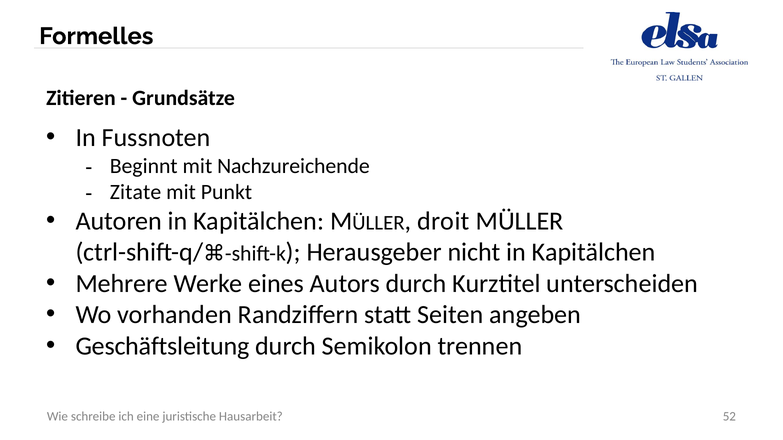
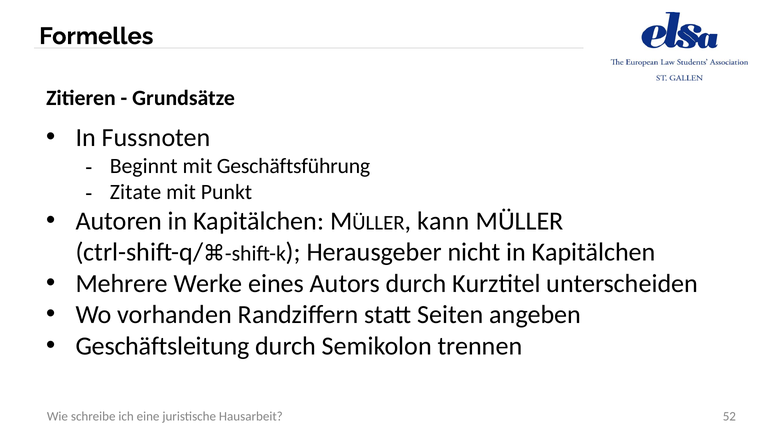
Nachzureichende: Nachzureichende -> Geschäftsführung (294, 166)
droit: droit -> kann (443, 221)
